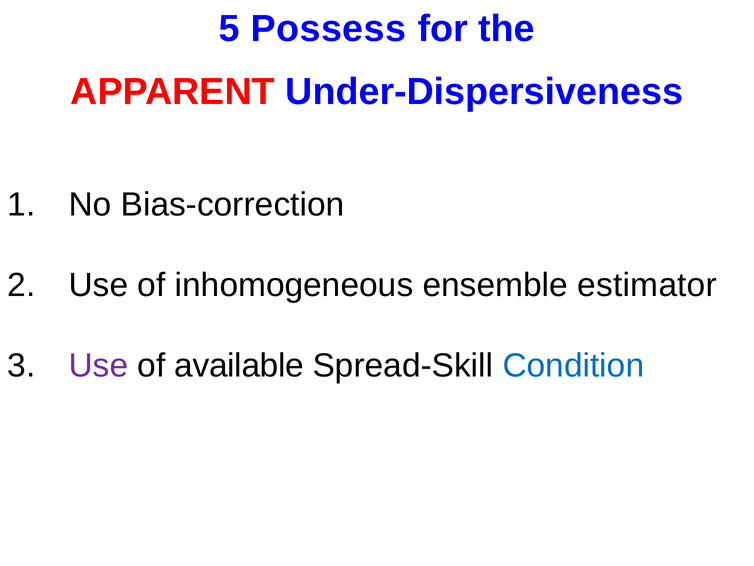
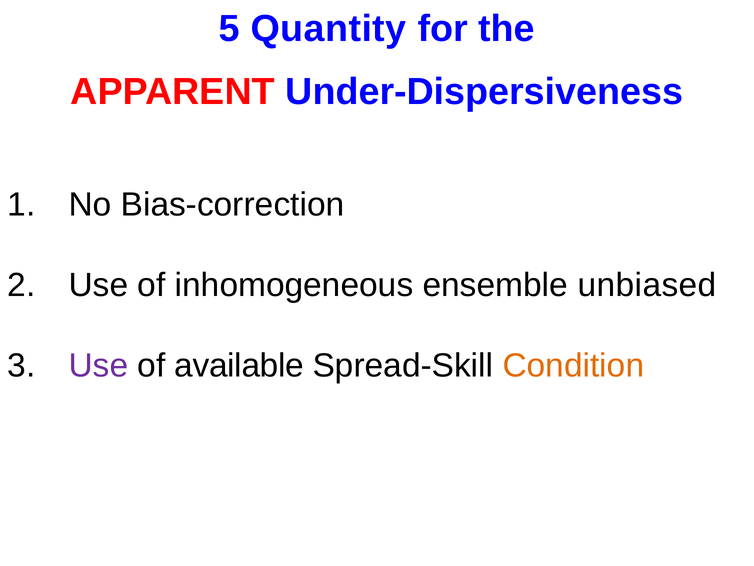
Possess: Possess -> Quantity (329, 29)
estimator: estimator -> unbiased (647, 285)
Condition colour: blue -> orange (573, 365)
